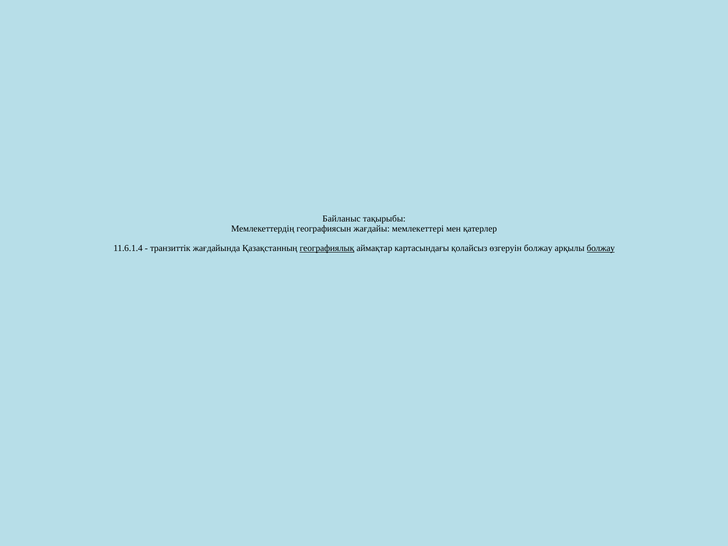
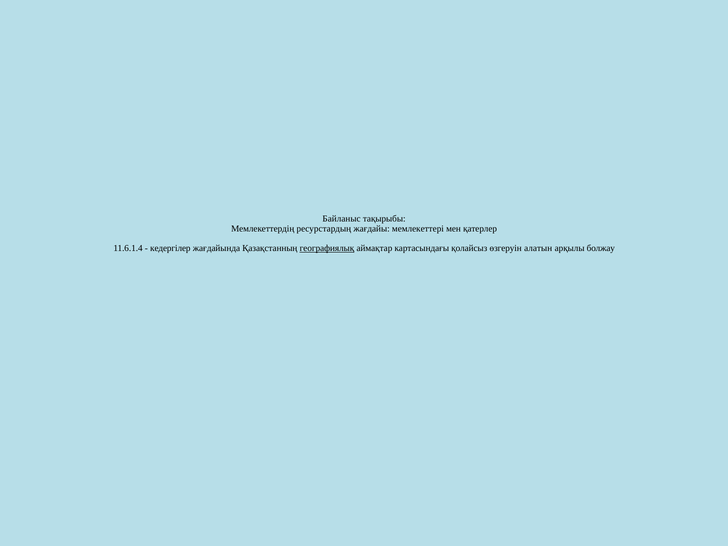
географиясын: географиясын -> ресурстардың (324, 229)
транзиттік: транзиттік -> кедергілер (170, 248)
өзгеруін болжау: болжау -> алатын (538, 248)
болжау underline: present -> none (601, 248)
